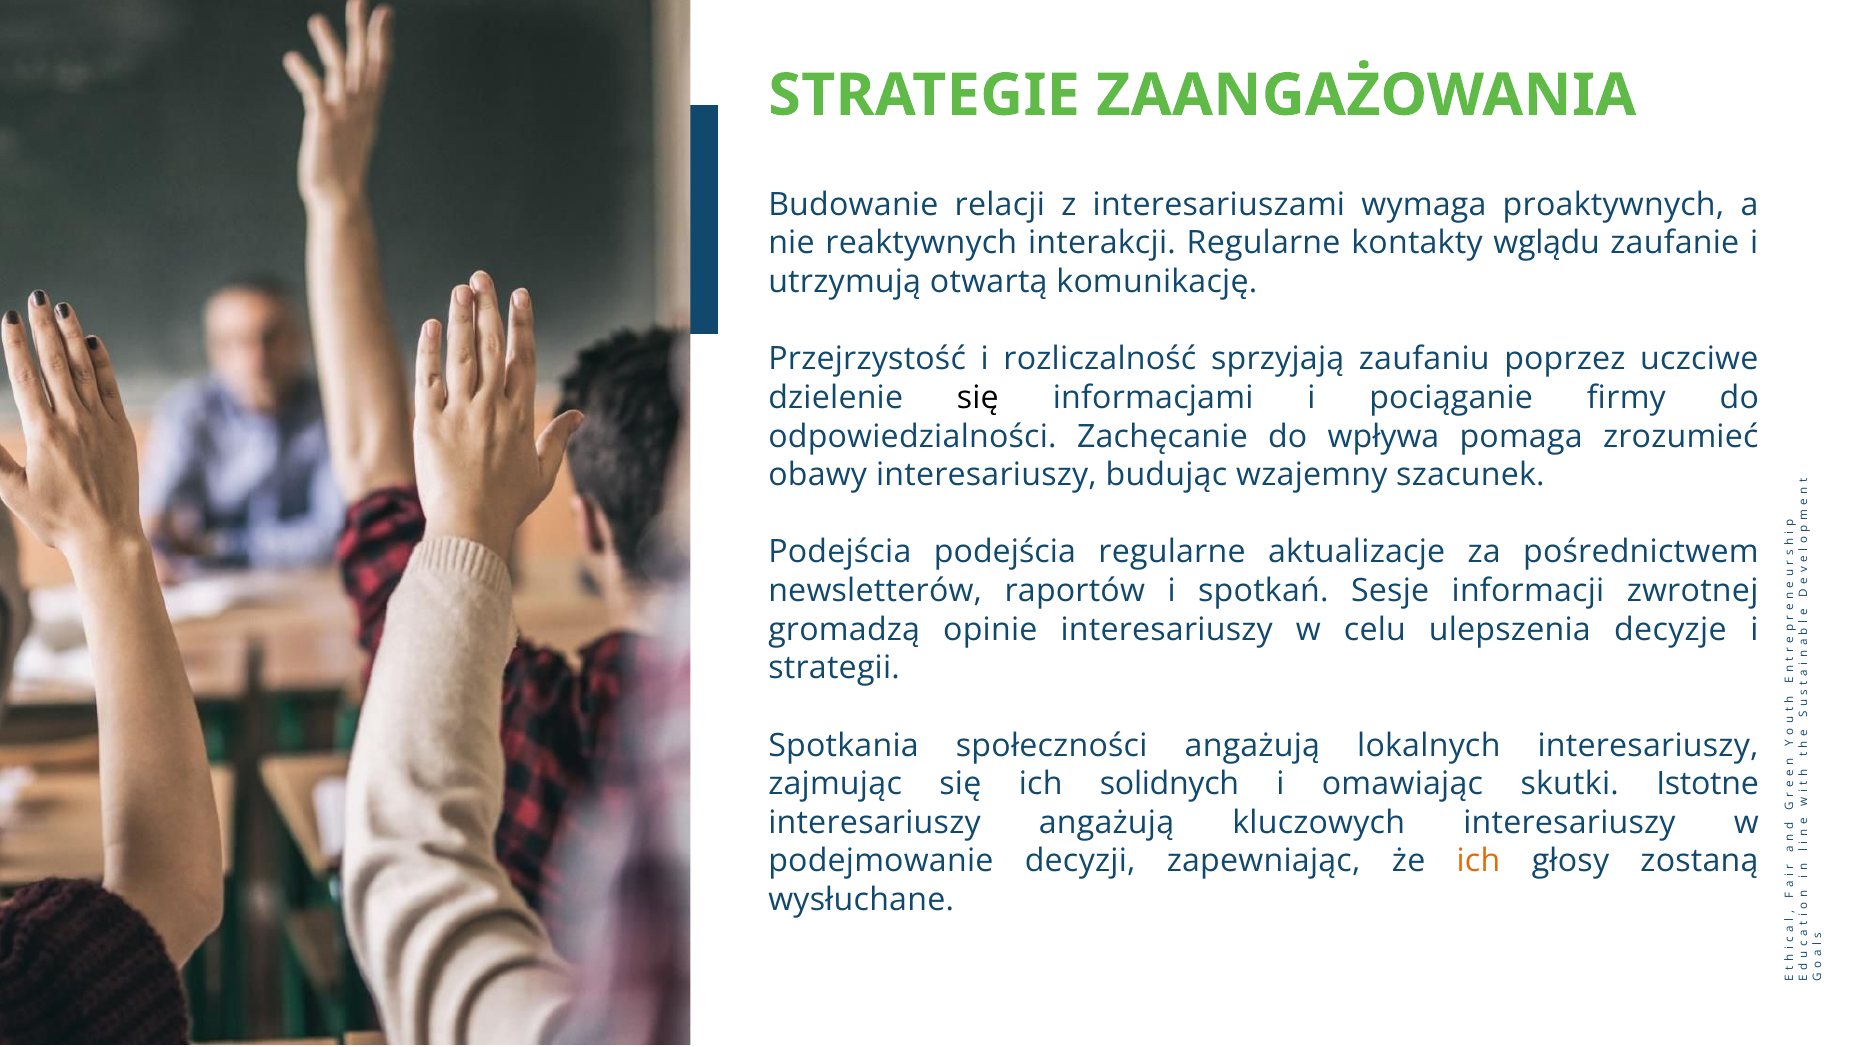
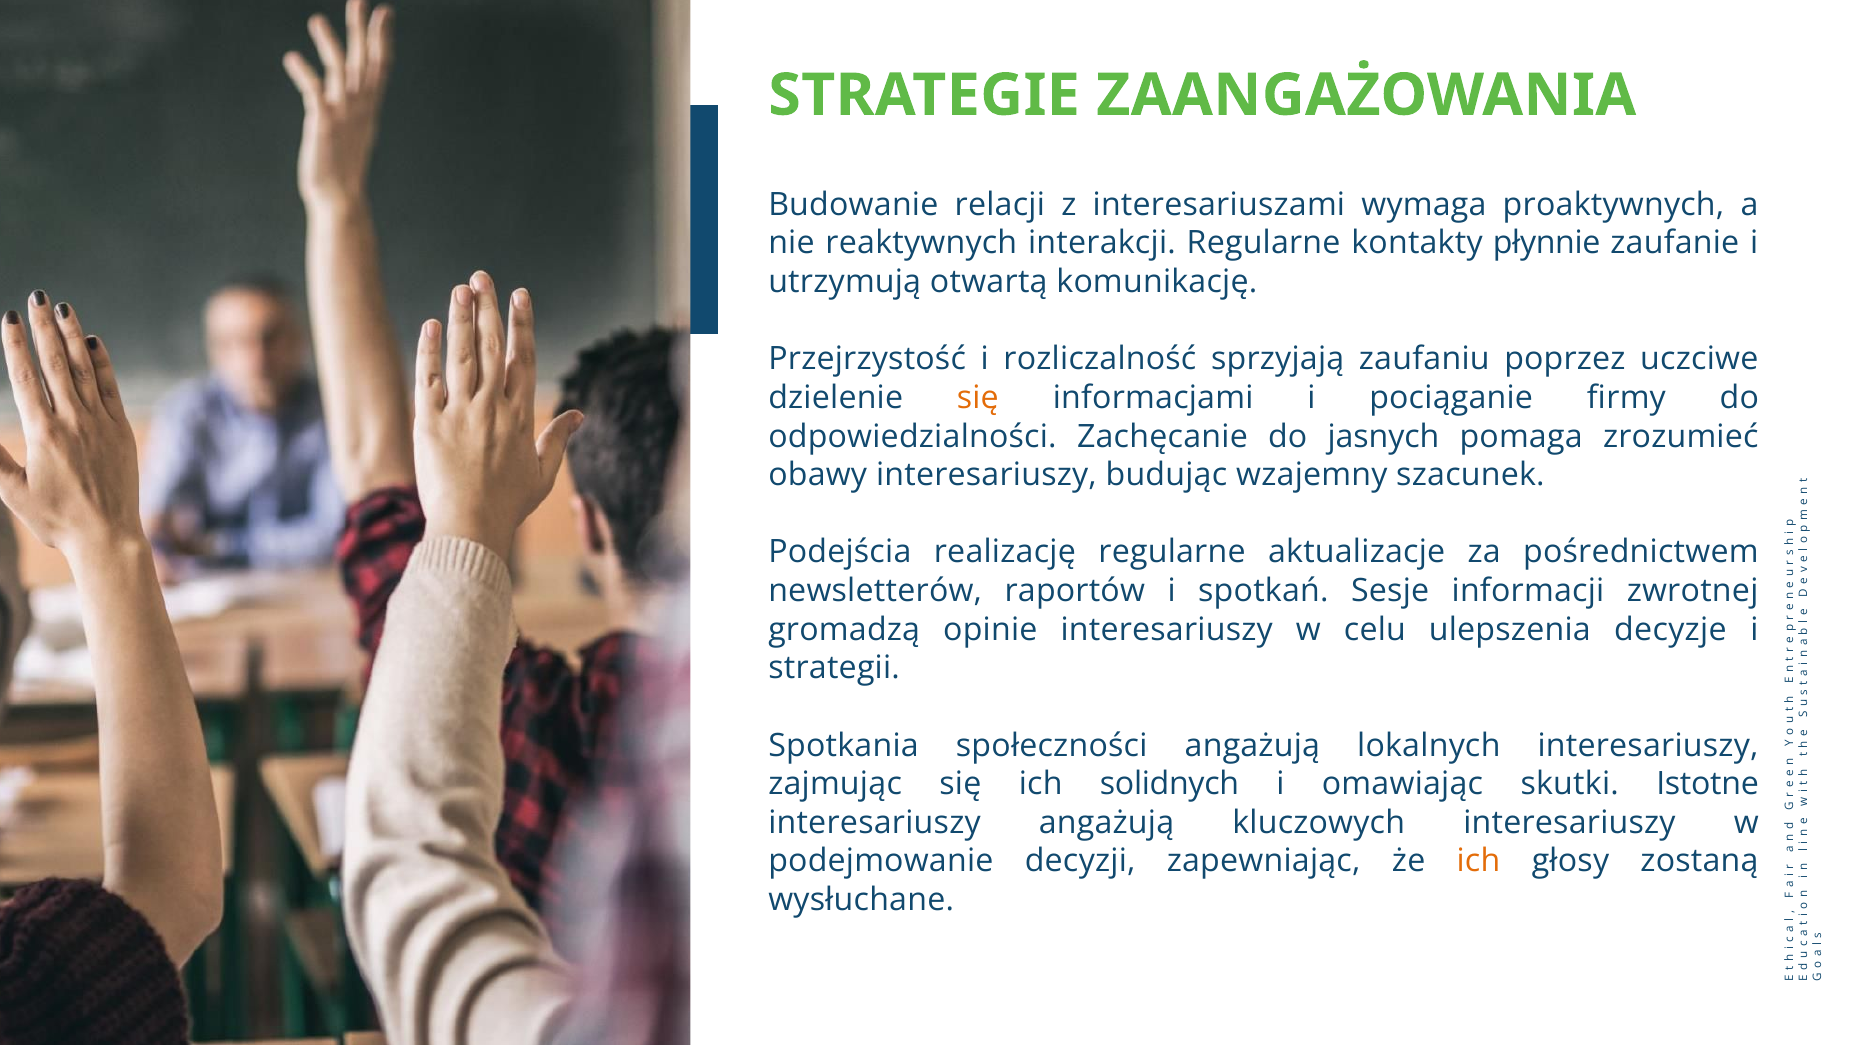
wglądu: wglądu -> płynnie (1547, 243)
się colour: black -> orange (978, 398)
wpływa: wpływa -> jasnych (1384, 437)
Podejścia podejścia: podejścia -> realizację (1005, 552)
